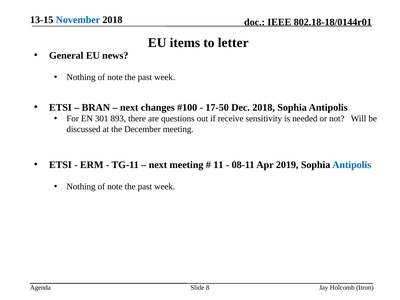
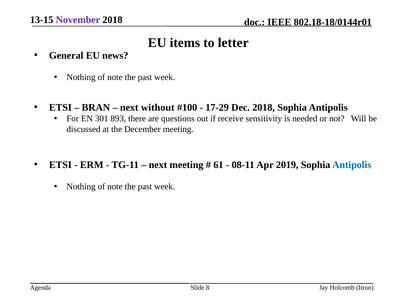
November colour: blue -> purple (78, 20)
changes: changes -> without (158, 107)
17-50: 17-50 -> 17-29 (217, 107)
11: 11 -> 61 (218, 165)
